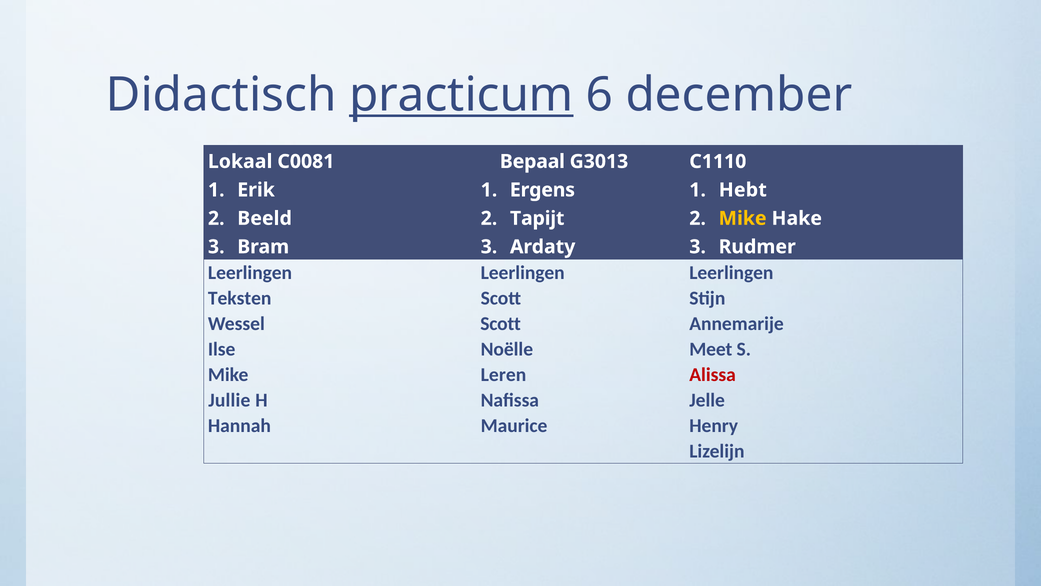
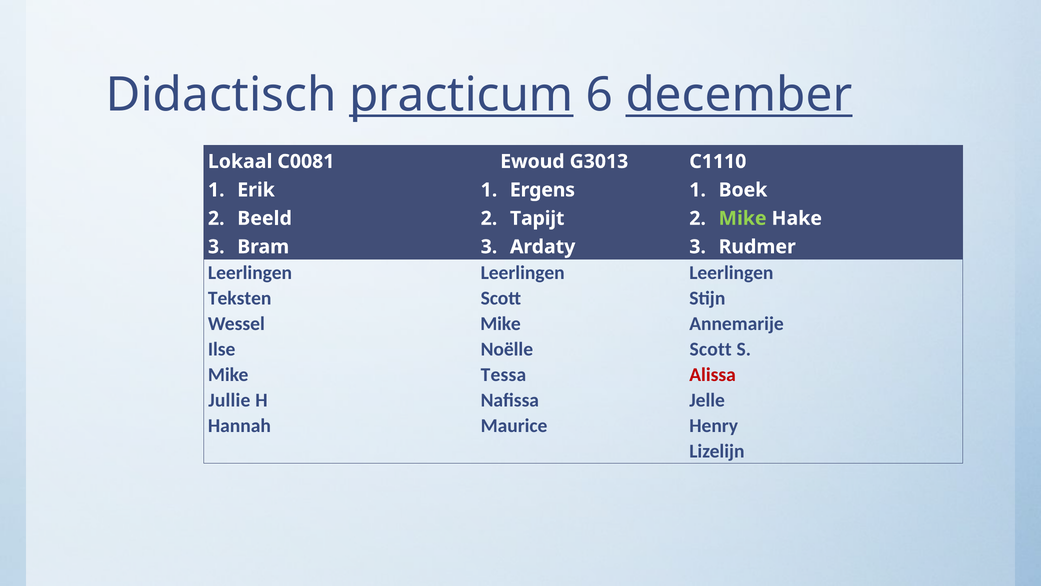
december underline: none -> present (739, 95)
Bepaal: Bepaal -> Ewoud (532, 161)
Hebt: Hebt -> Boek (743, 190)
Mike colour: yellow -> light green (743, 218)
Scott: Scott -> Mike (501, 324)
Meet: Meet -> Scott (711, 349)
Leren: Leren -> Tessa (503, 375)
